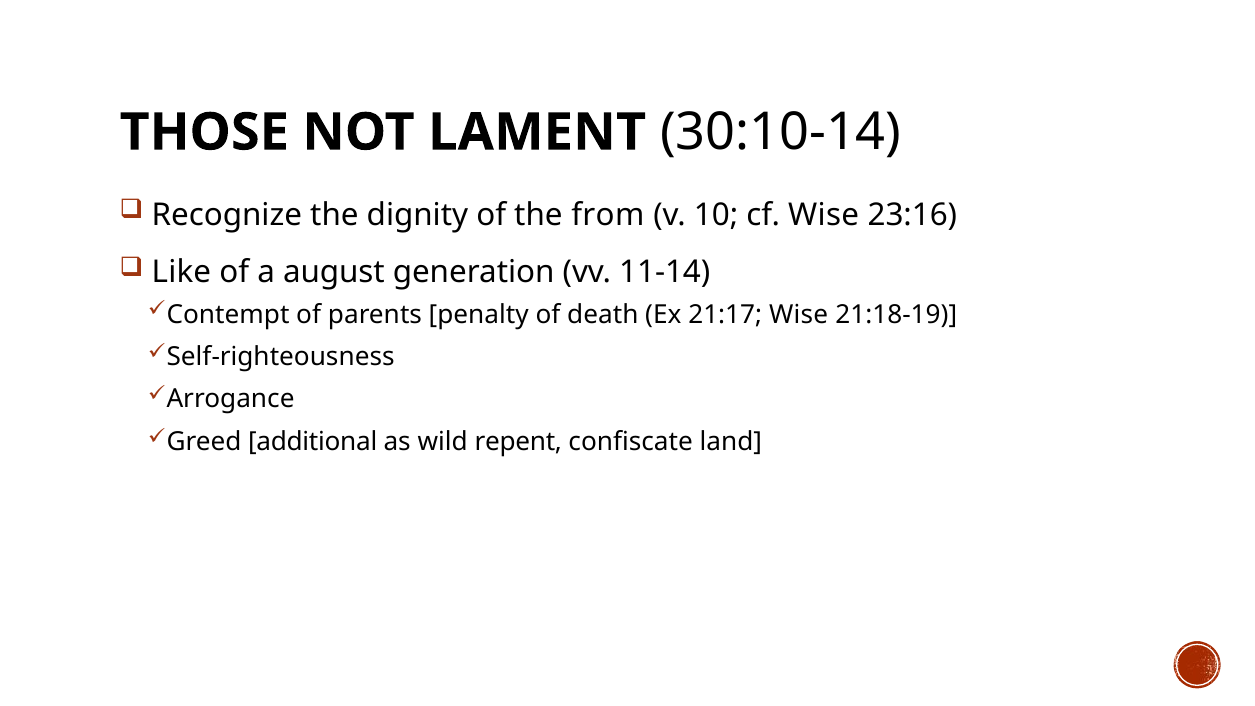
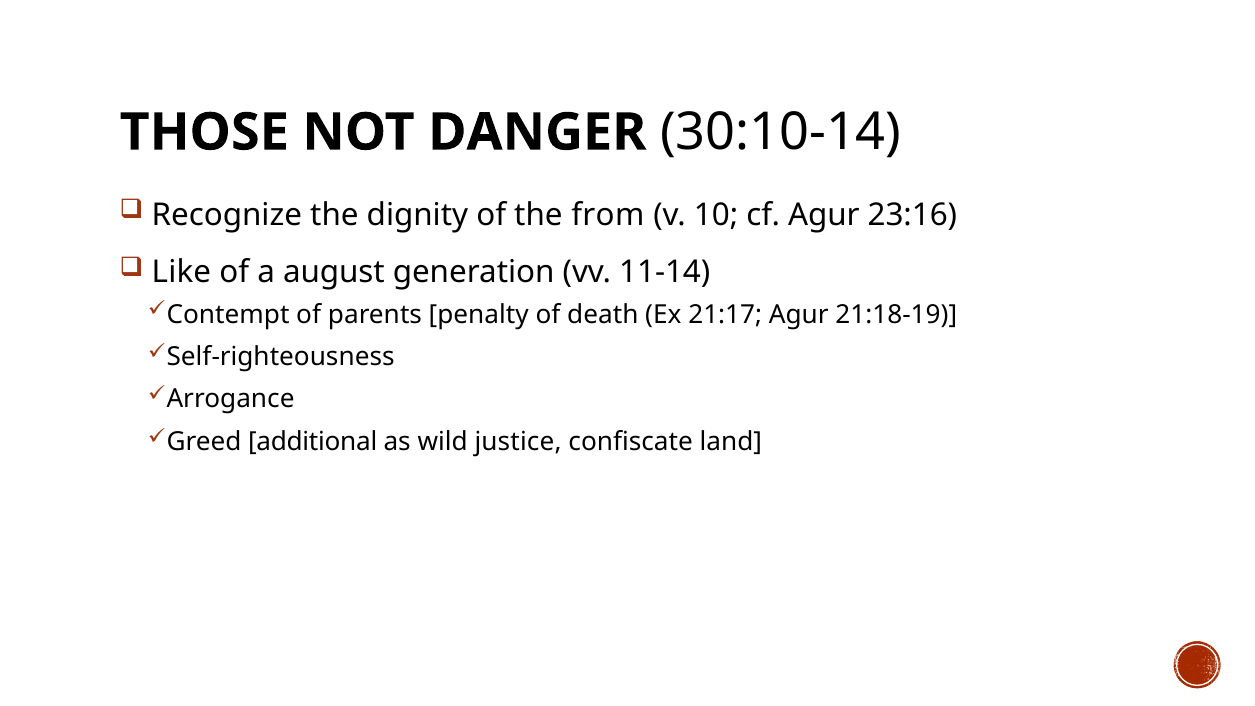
LAMENT: LAMENT -> DANGER (537, 132)
cf Wise: Wise -> Agur (824, 215)
21:17 Wise: Wise -> Agur (799, 314)
repent: repent -> justice (518, 442)
